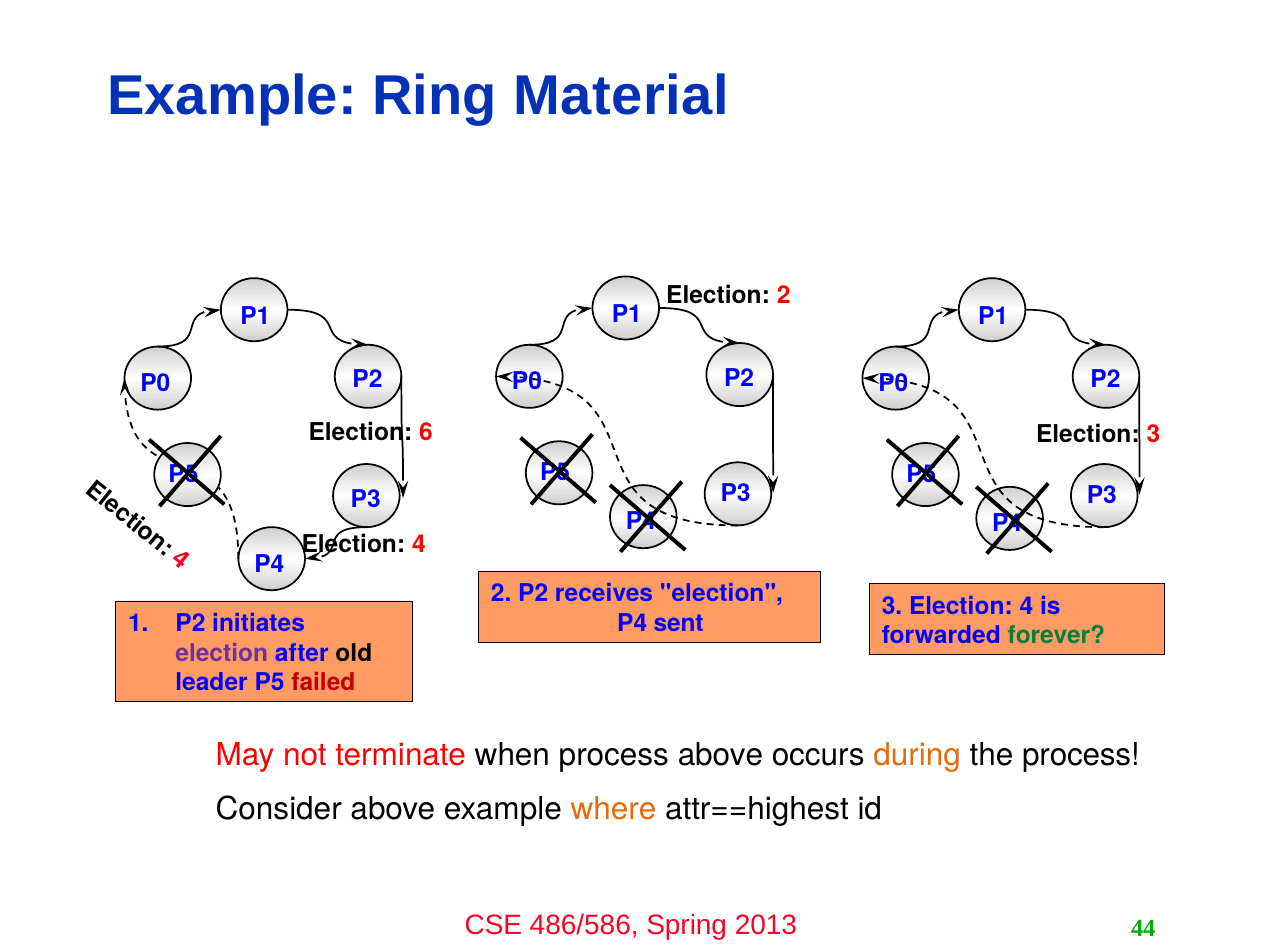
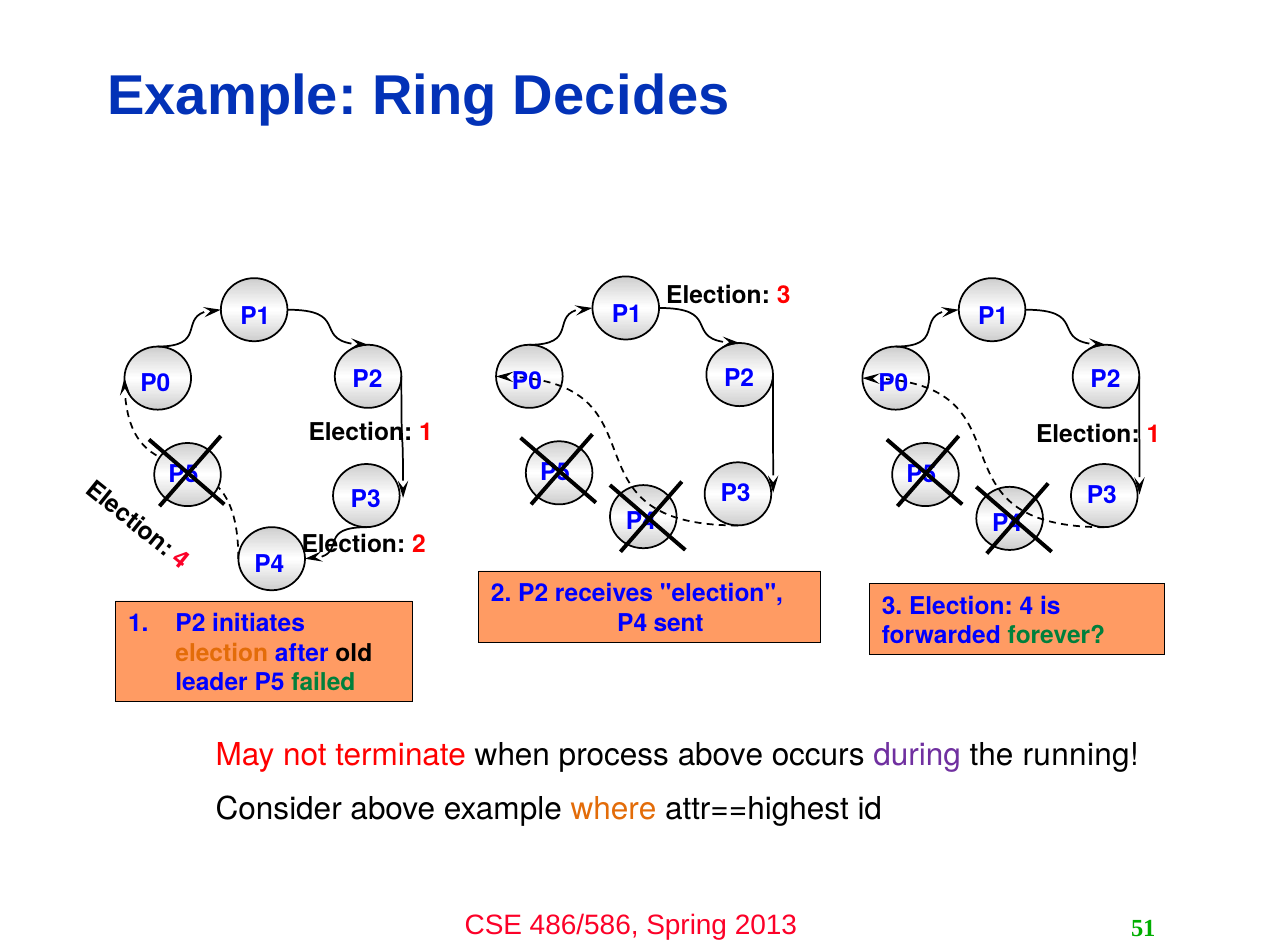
Material: Material -> Decides (621, 96)
Election 2: 2 -> 3 (784, 295)
6: 6 -> 1 (426, 432)
3: 3 -> 1 (1154, 434)
4: 4 -> 2 (419, 544)
election colour: purple -> orange (222, 653)
failed colour: red -> green (323, 682)
during colour: orange -> purple (917, 755)
the process: process -> running (1081, 755)
44: 44 -> 51 (1143, 928)
